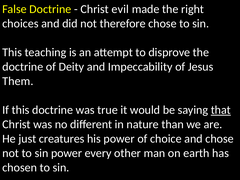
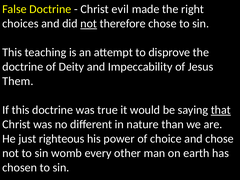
not underline: none -> present (89, 24)
creatures: creatures -> righteous (62, 139)
sin power: power -> womb (66, 153)
